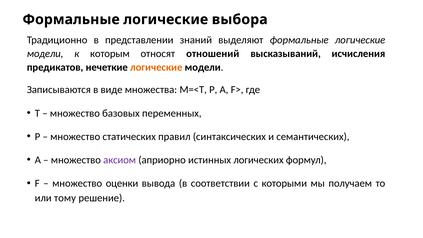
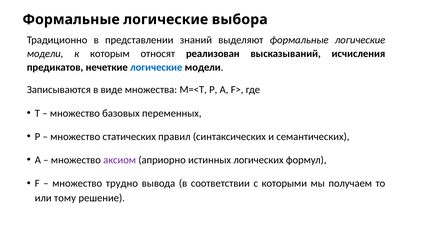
отношений: отношений -> реализован (213, 54)
логические colour: orange -> blue (156, 67)
оценки: оценки -> трудно (122, 183)
